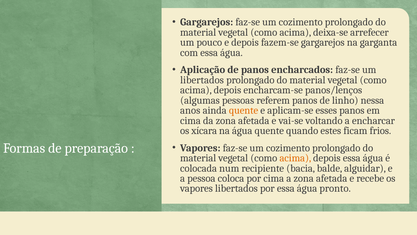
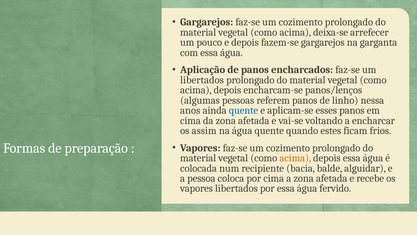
quente colour: orange -> blue (244, 110)
xícara: xícara -> assim (204, 131)
pronto: pronto -> fervido (335, 188)
